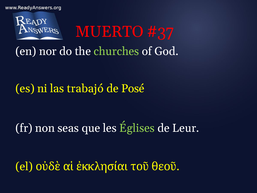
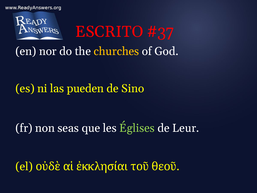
MUERTO: MUERTO -> ESCRITO (109, 32)
churches colour: light green -> yellow (116, 51)
trabajó: trabajó -> pueden (85, 88)
Posé: Posé -> Sino (133, 88)
